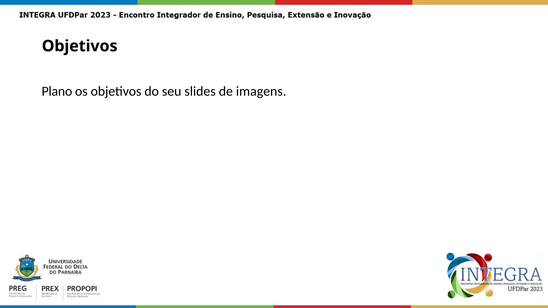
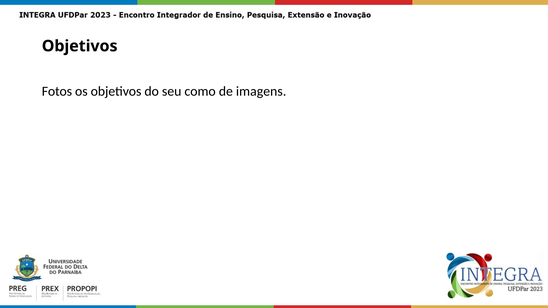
Plano: Plano -> Fotos (57, 91)
slides: slides -> como (200, 91)
